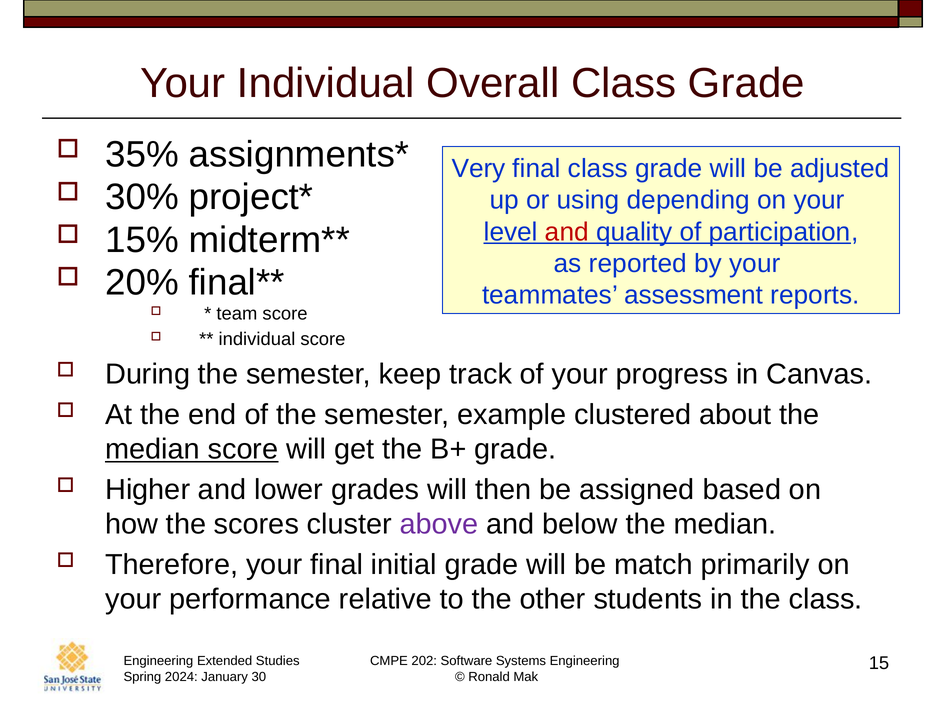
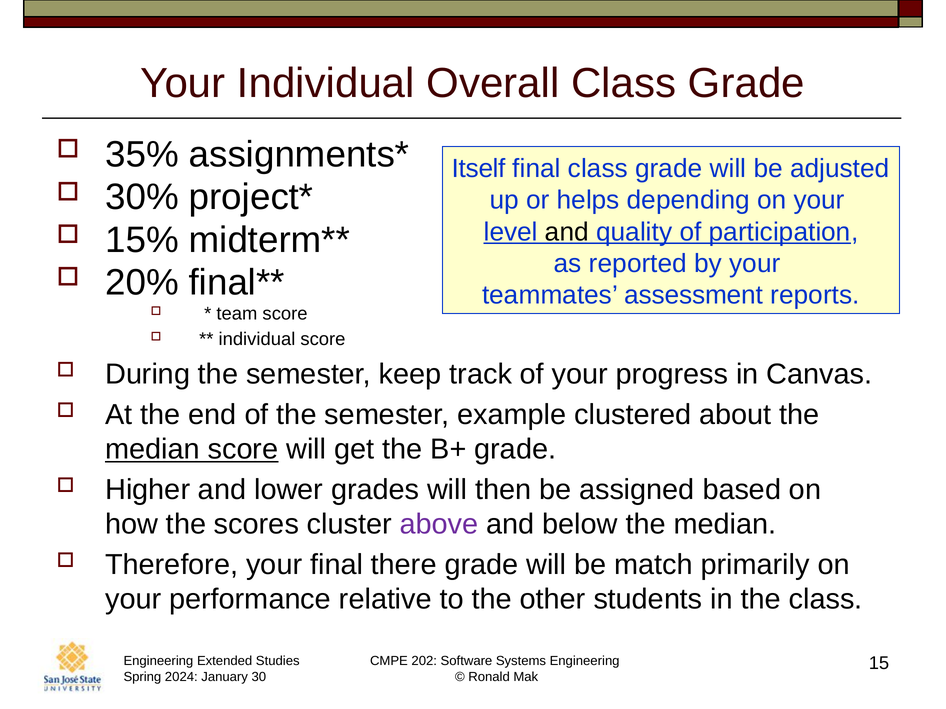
Very: Very -> Itself (479, 169)
using: using -> helps (588, 200)
and colour: red -> black (567, 232)
initial: initial -> there (404, 565)
